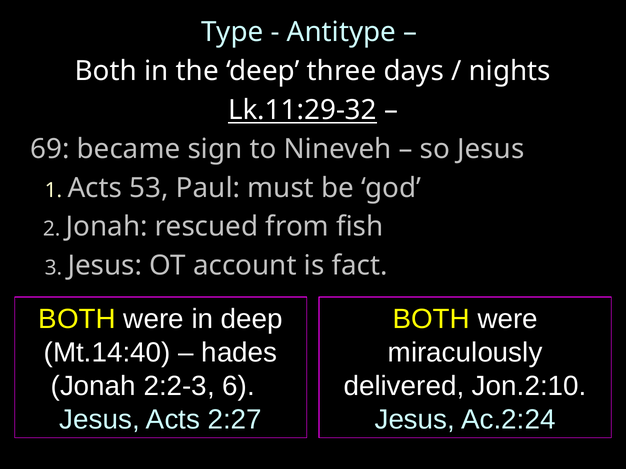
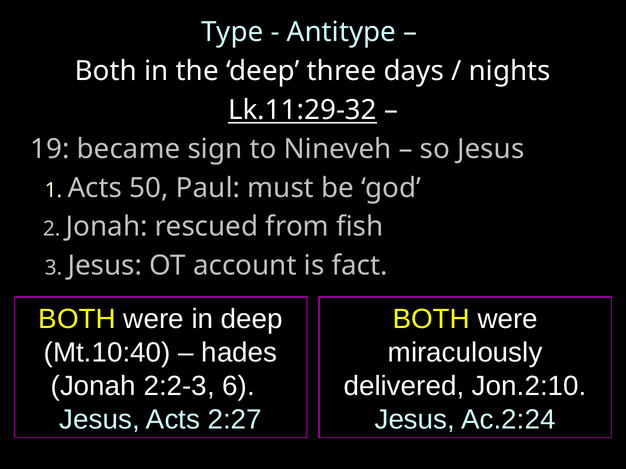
69: 69 -> 19 (50, 149)
53: 53 -> 50 (149, 188)
Mt.14:40: Mt.14:40 -> Mt.10:40 (107, 353)
